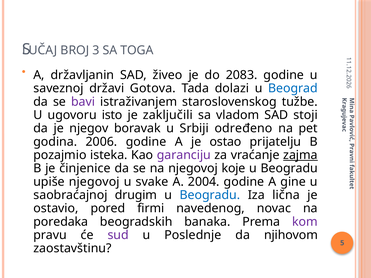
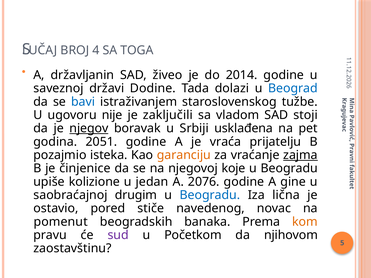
3: 3 -> 4 (96, 50)
2083: 2083 -> 2014 (242, 75)
Gotova: Gotova -> Dodine (153, 88)
bavi colour: purple -> blue (83, 102)
isto: isto -> nije (112, 115)
njegov underline: none -> present (89, 128)
određeno: određeno -> usklađena (244, 128)
2006: 2006 -> 2051 (101, 142)
ostao: ostao -> vraća (225, 142)
garanciju colour: purple -> orange (184, 155)
upiše njegovoj: njegovoj -> kolizione (94, 182)
svake: svake -> jedan (152, 182)
2004: 2004 -> 2076 (204, 182)
firmi: firmi -> stiče (151, 209)
poredaka: poredaka -> pomenut (61, 222)
kom colour: purple -> orange (305, 222)
Poslednje: Poslednje -> Početkom (193, 235)
